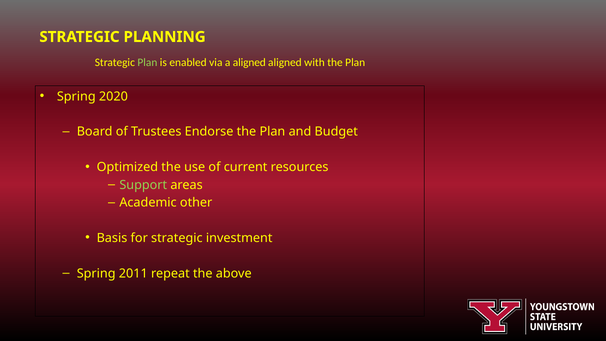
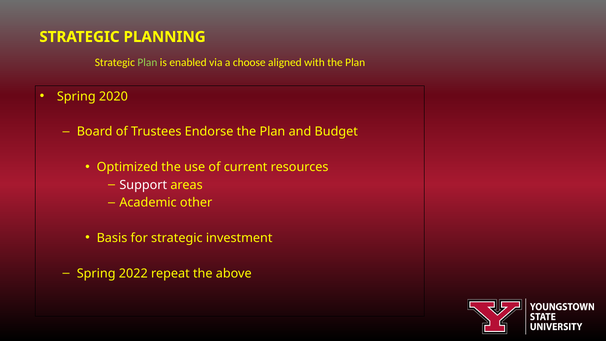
a aligned: aligned -> choose (249, 62)
Support colour: light green -> white (143, 185)
2011: 2011 -> 2022 (133, 273)
